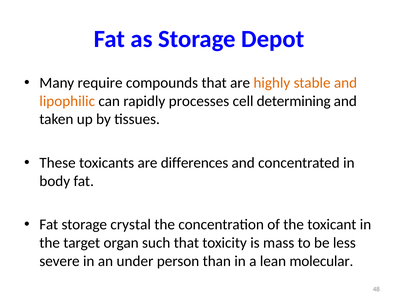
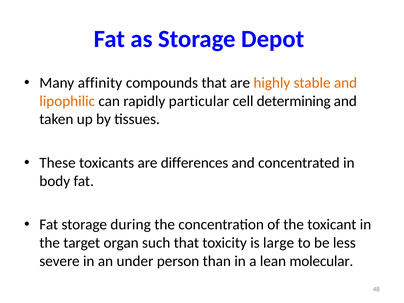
require: require -> affinity (100, 83)
processes: processes -> particular (199, 101)
crystal: crystal -> during (131, 225)
mass: mass -> large (279, 243)
